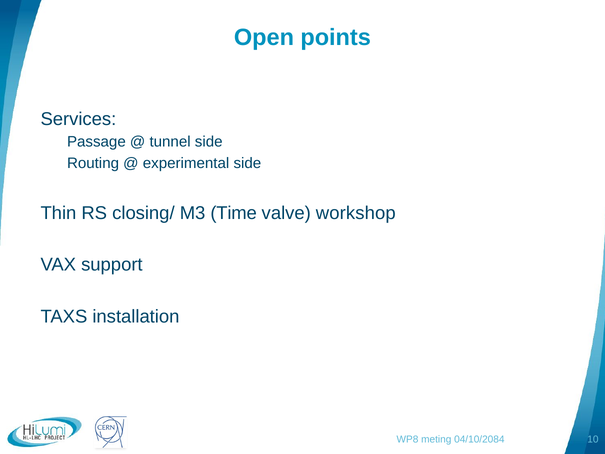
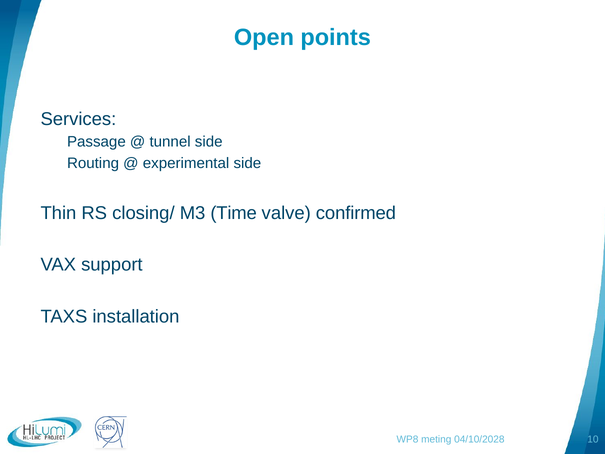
workshop: workshop -> confirmed (356, 213)
04/10/2084: 04/10/2084 -> 04/10/2028 (479, 439)
